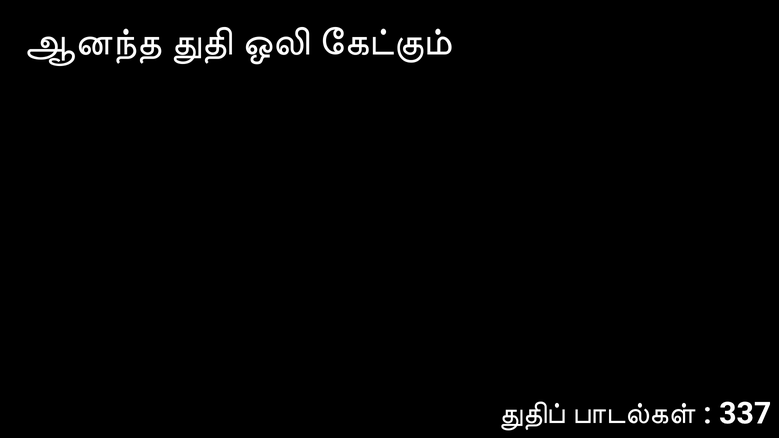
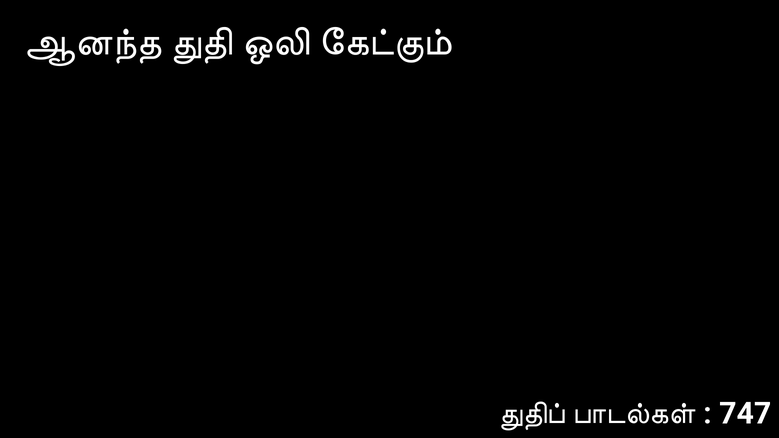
337: 337 -> 747 (745, 414)
